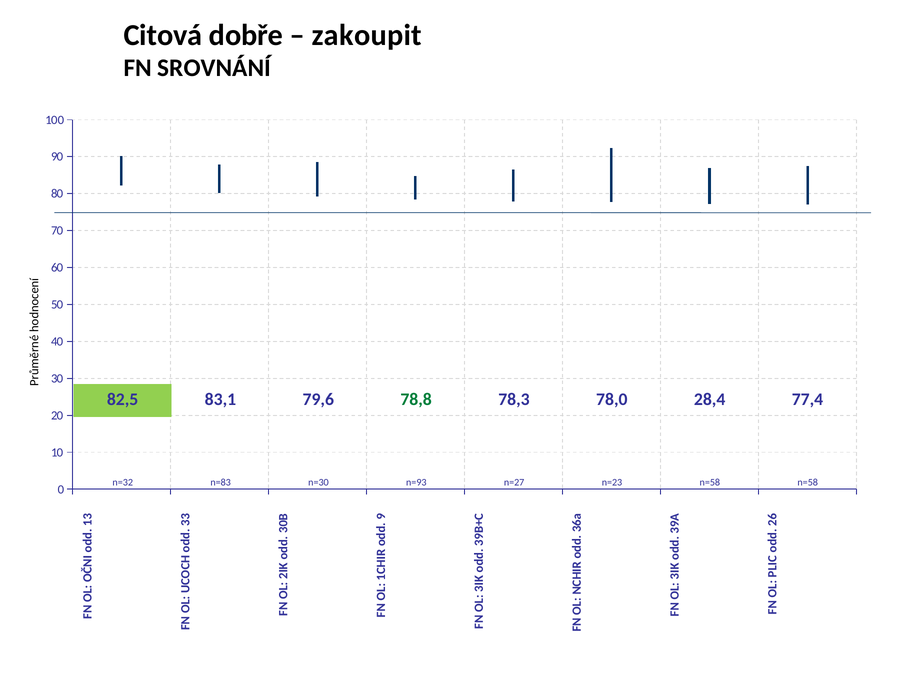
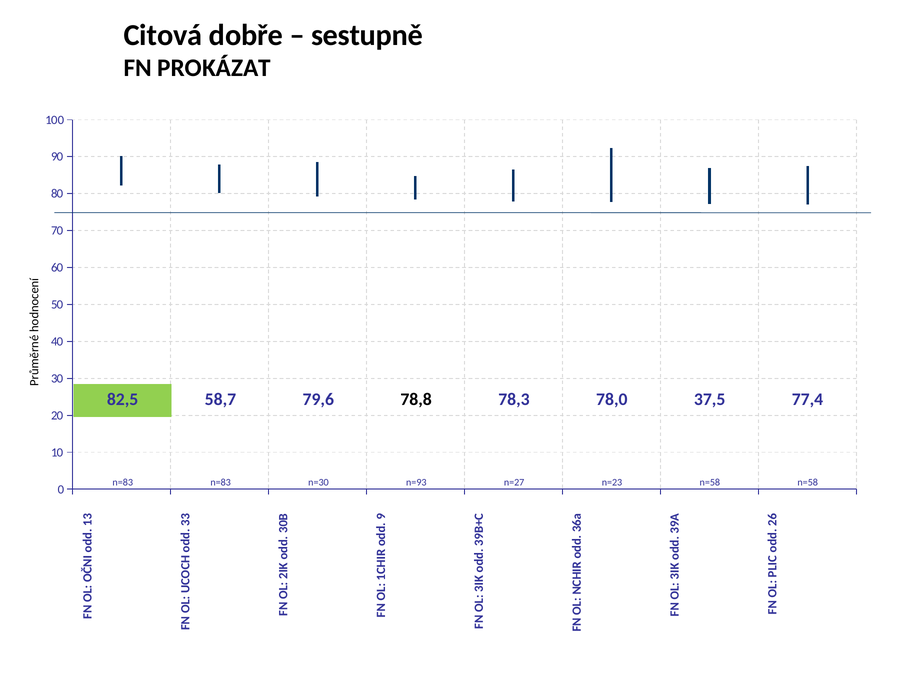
zakoupit: zakoupit -> sestupně (367, 35)
SROVNÁNÍ: SROVNÁNÍ -> PROKÁZAT (214, 68)
83,1: 83,1 -> 58,7 (220, 399)
78,8 colour: green -> black (416, 399)
28,4: 28,4 -> 37,5 (710, 399)
n=32: n=32 -> n=83 (123, 482)
